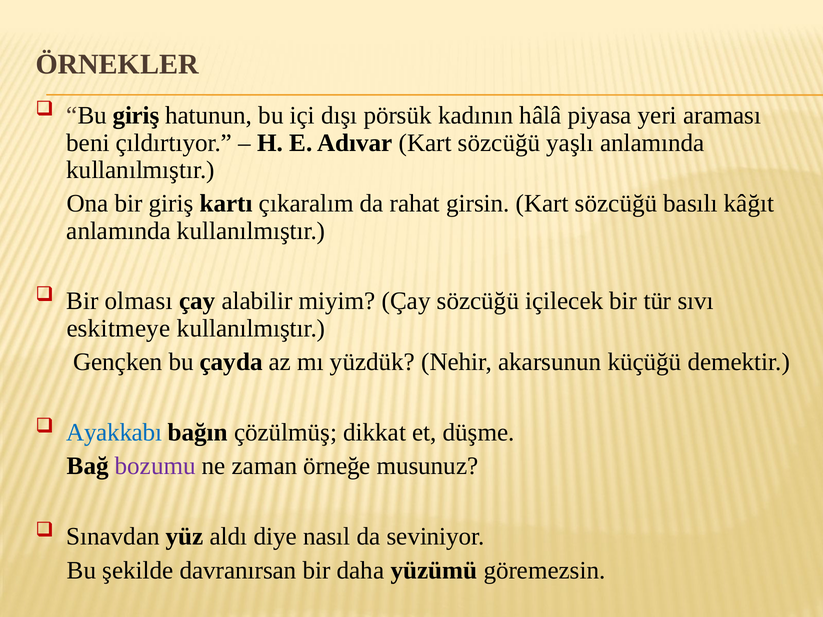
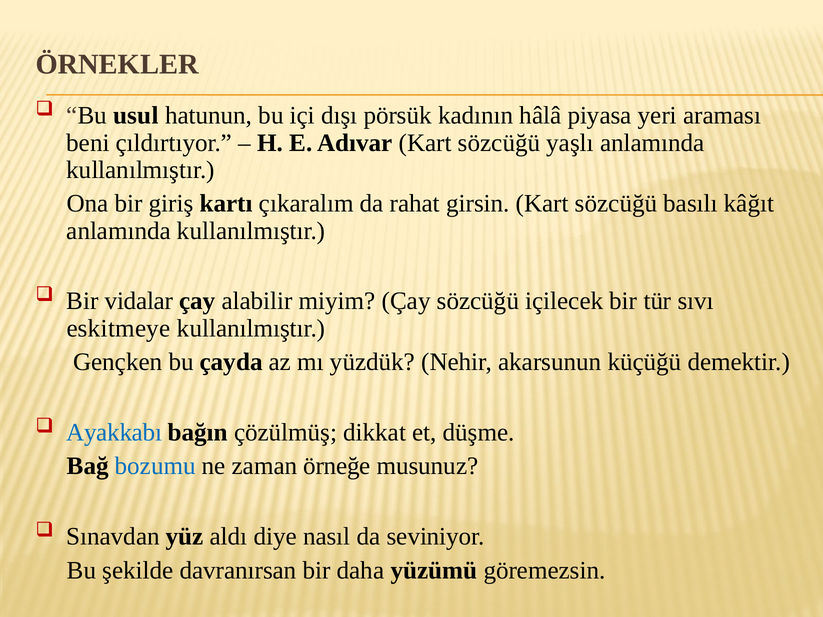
Bu giriş: giriş -> usul (136, 116)
olması: olması -> vidalar (139, 301)
bozumu colour: purple -> blue (155, 466)
